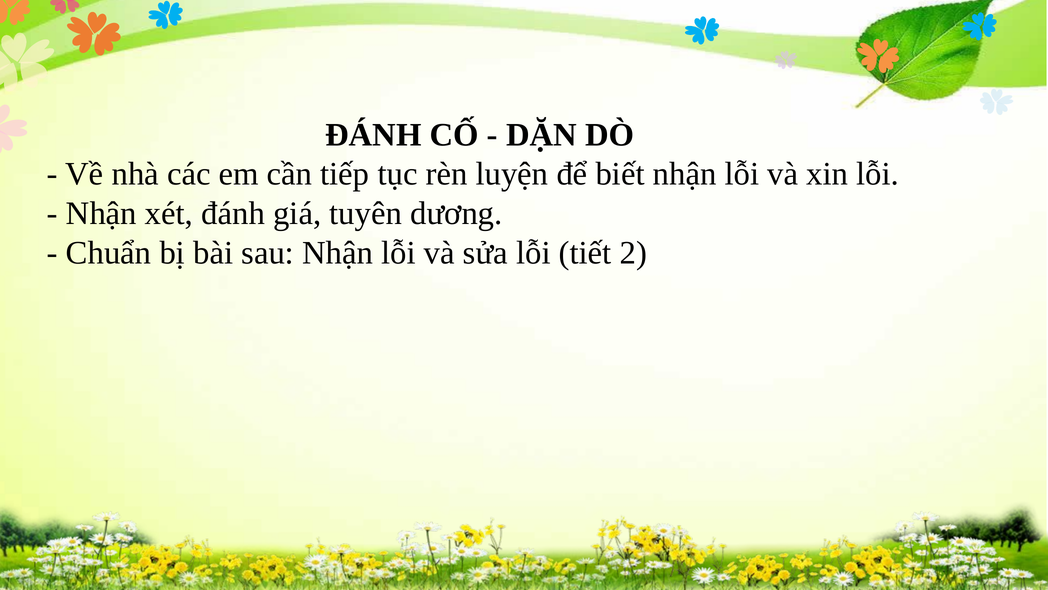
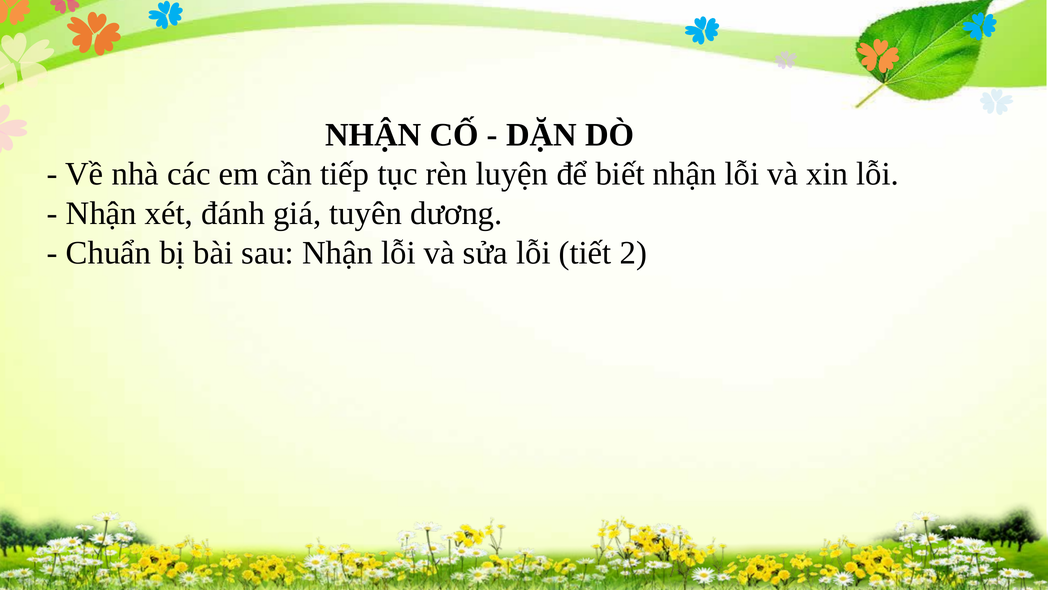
ĐÁNH: ĐÁNH -> NHẬN (373, 135)
